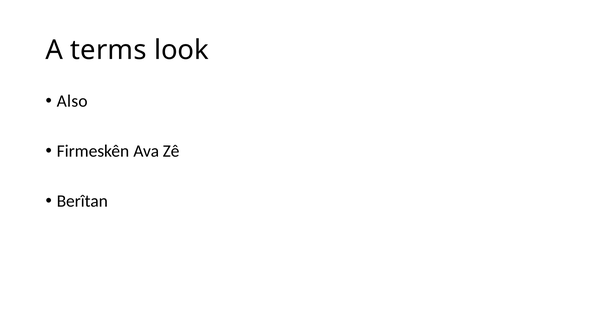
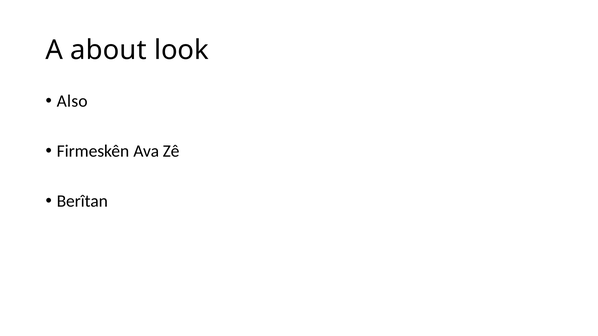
terms: terms -> about (108, 50)
